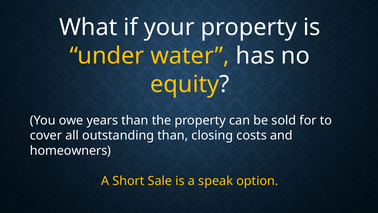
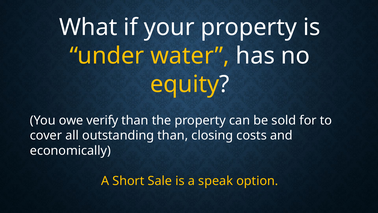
years: years -> verify (102, 120)
homeowners: homeowners -> economically (70, 150)
